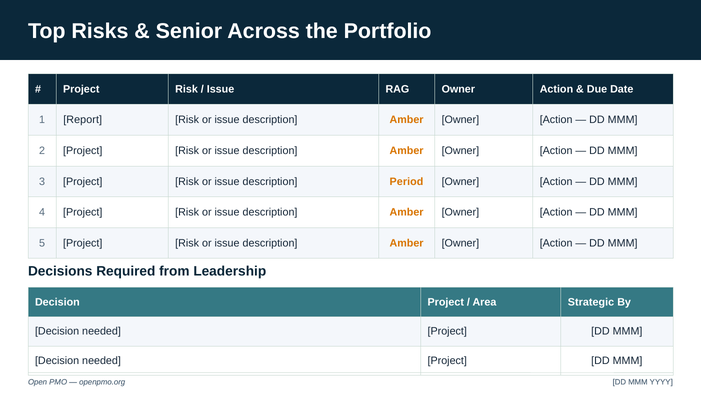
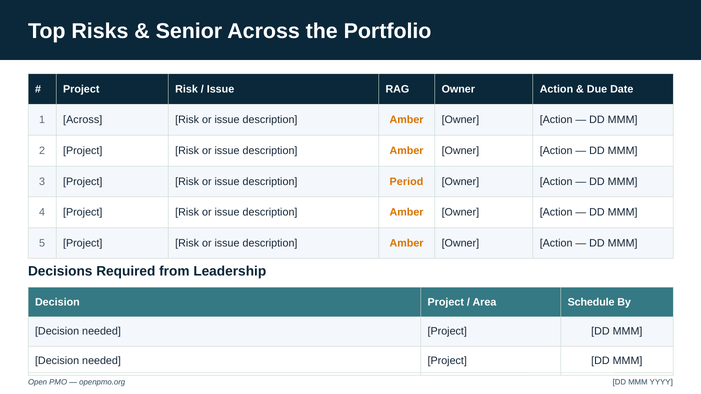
1 Report: Report -> Across (83, 120)
Strategic: Strategic -> Schedule (591, 302)
